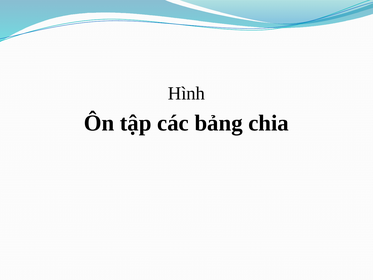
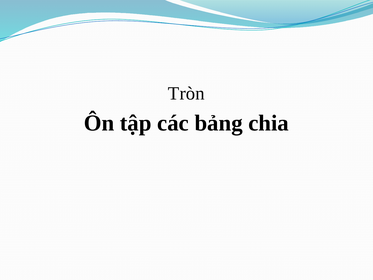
Hình: Hình -> Tròn (186, 93)
